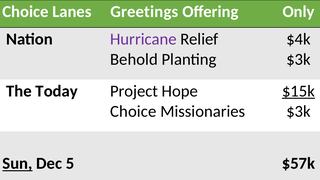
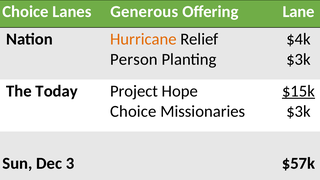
Greetings: Greetings -> Generous (144, 12)
Only: Only -> Lane (299, 12)
Hurricane colour: purple -> orange (143, 39)
Behold: Behold -> Person (134, 59)
Sun underline: present -> none (17, 163)
5: 5 -> 3 (70, 163)
